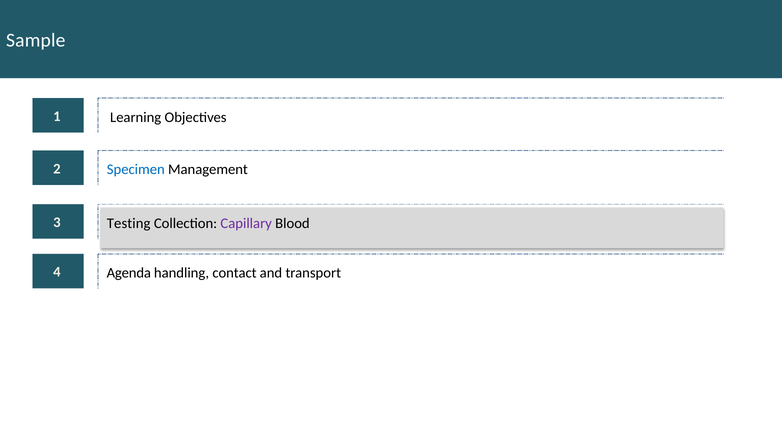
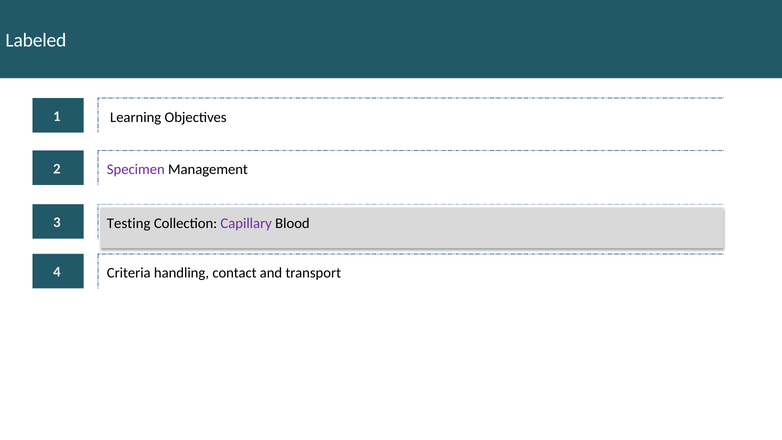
Sample: Sample -> Labeled (36, 40)
Specimen colour: blue -> purple (136, 170)
Agenda: Agenda -> Criteria (129, 273)
